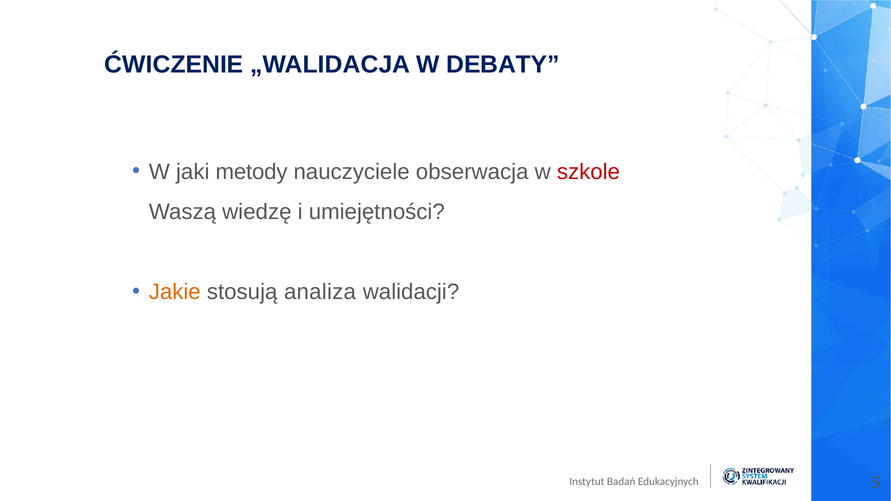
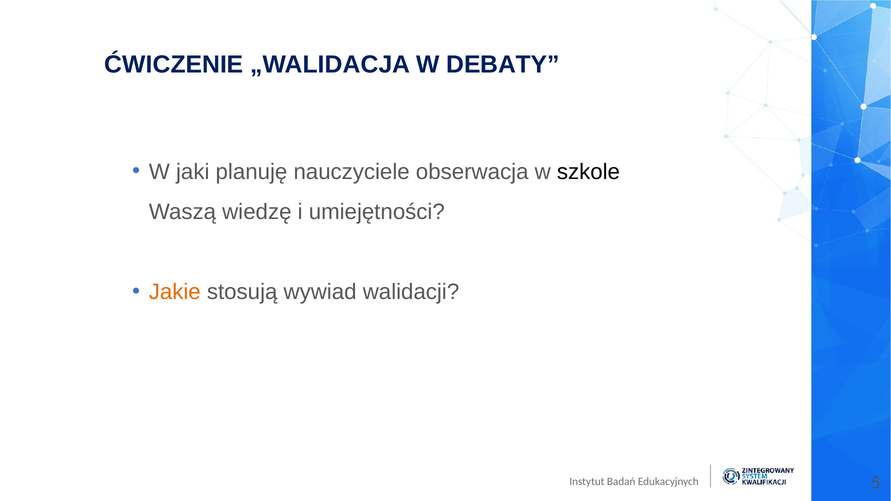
metody: metody -> planuję (251, 172)
szkole colour: red -> black (588, 172)
analiza: analiza -> wywiad (320, 292)
